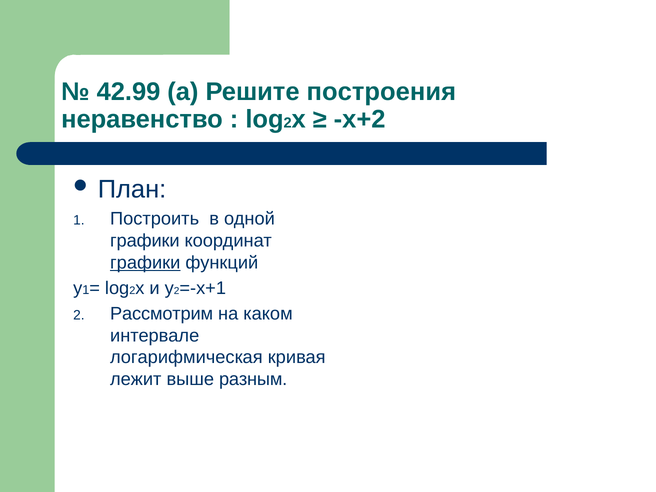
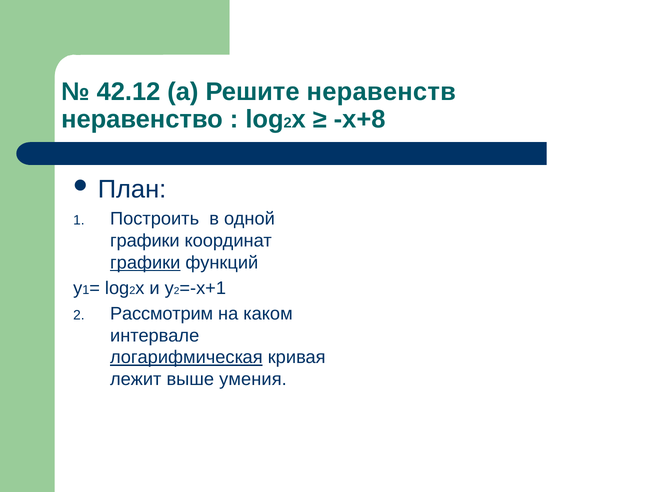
42.99: 42.99 -> 42.12 (129, 92)
построения: построения -> неравенств (381, 92)
х+2: х+2 -> х+8 (360, 119)
логарифмическая underline: none -> present (186, 357)
разным: разным -> умения (253, 379)
